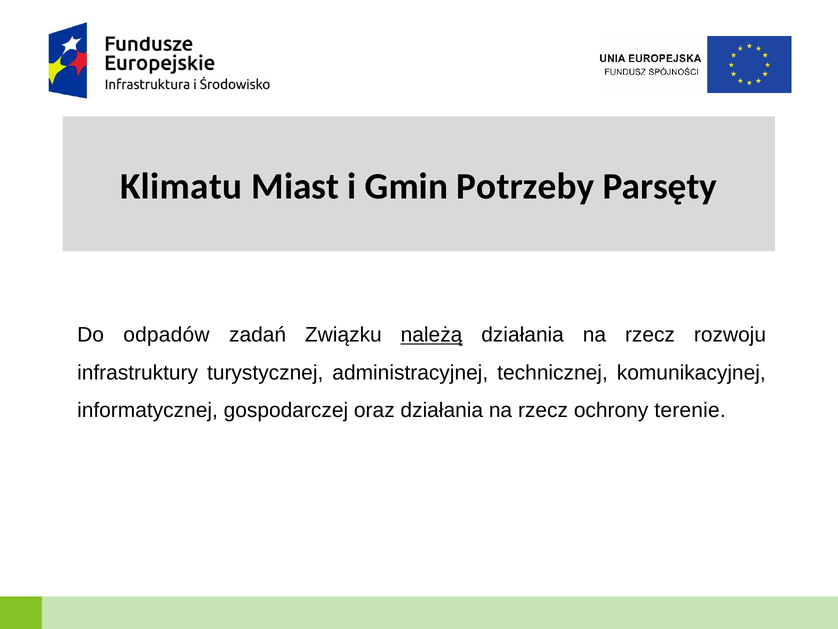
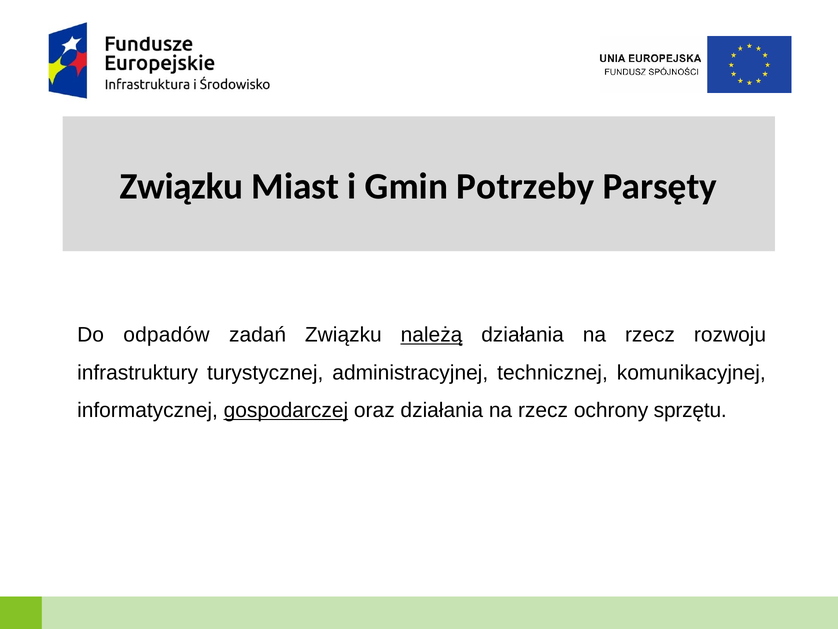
Klimatu: Klimatu -> Związku (182, 186)
gospodarczej underline: none -> present (286, 410)
terenie: terenie -> sprzętu (690, 410)
